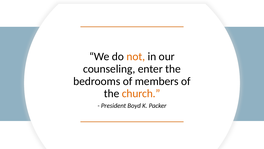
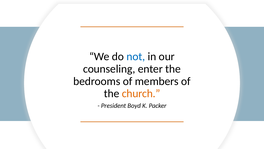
not colour: orange -> blue (136, 56)
